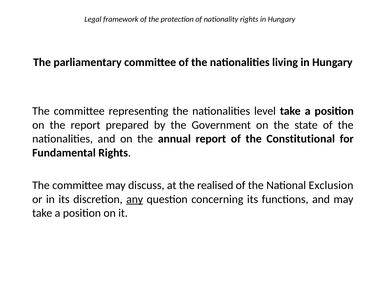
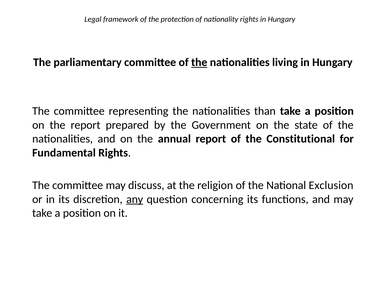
the underline: none -> present (199, 62)
level: level -> than (265, 111)
realised: realised -> religion (215, 185)
